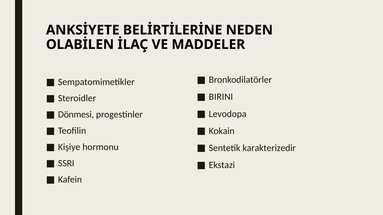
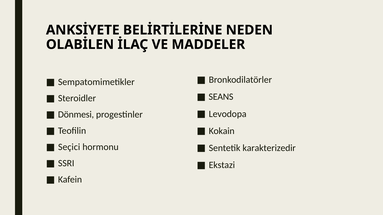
BIRINI: BIRINI -> SEANS (221, 97)
Kişiye: Kişiye -> Seçici (69, 147)
